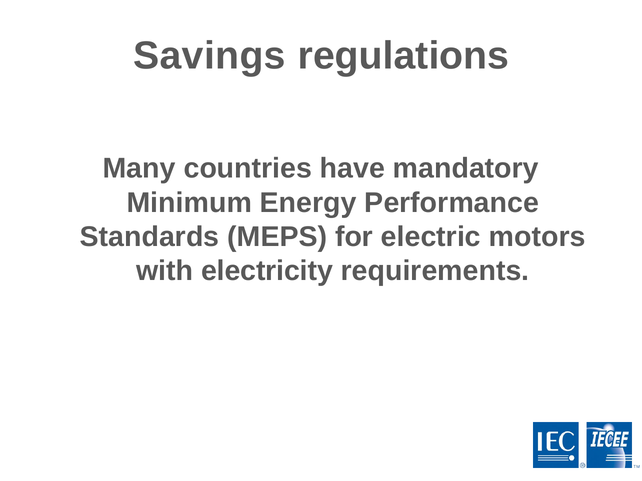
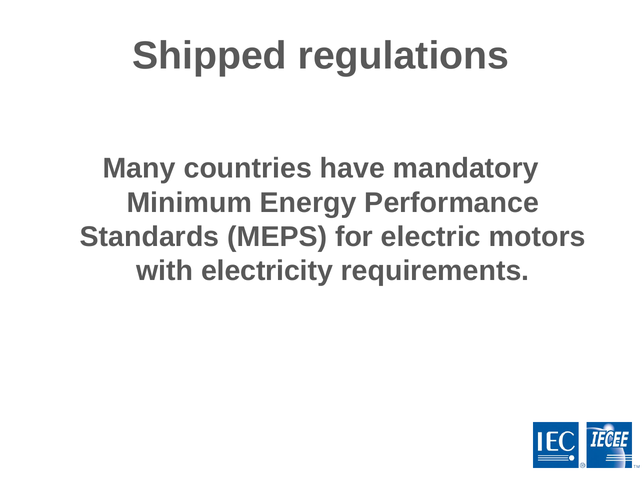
Savings: Savings -> Shipped (210, 56)
